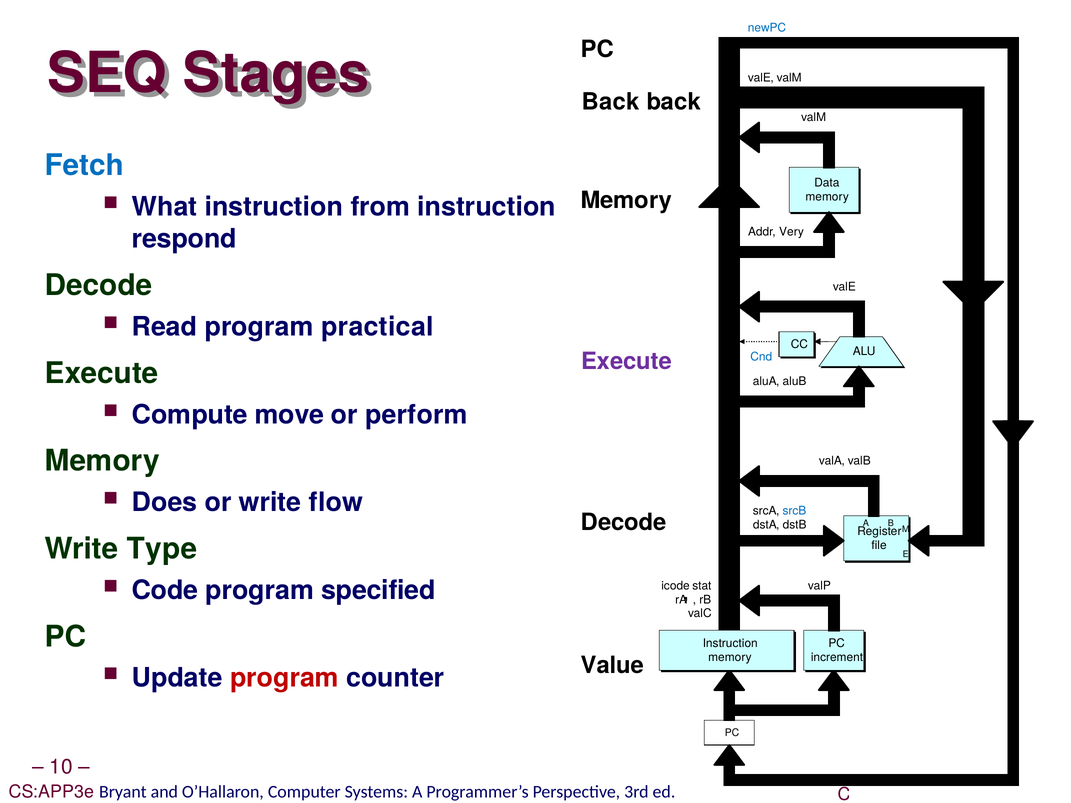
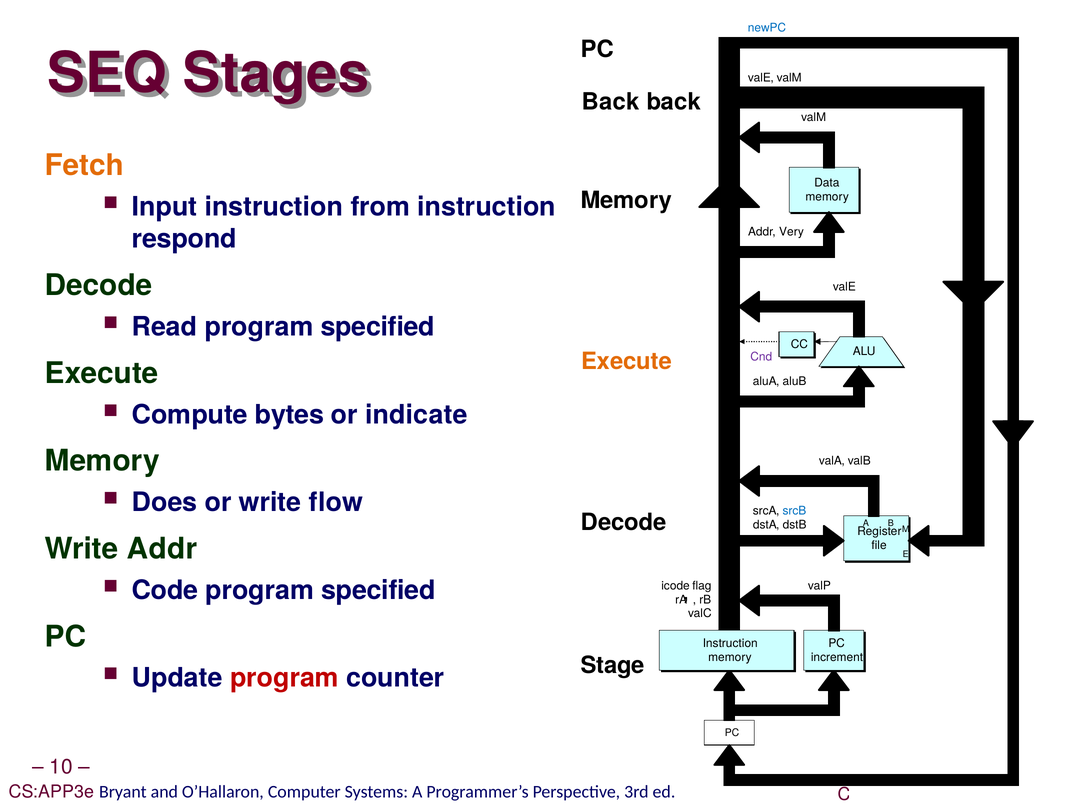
Fetch colour: blue -> orange (84, 166)
What: What -> Input (165, 207)
Read program practical: practical -> specified (378, 327)
Cnd colour: blue -> purple (761, 357)
Execute colour: purple -> orange (626, 361)
move: move -> bytes (289, 415)
perform: perform -> indicate (416, 415)
Write Type: Type -> Addr (162, 549)
stat: stat -> flag (702, 586)
Value: Value -> Stage (613, 665)
